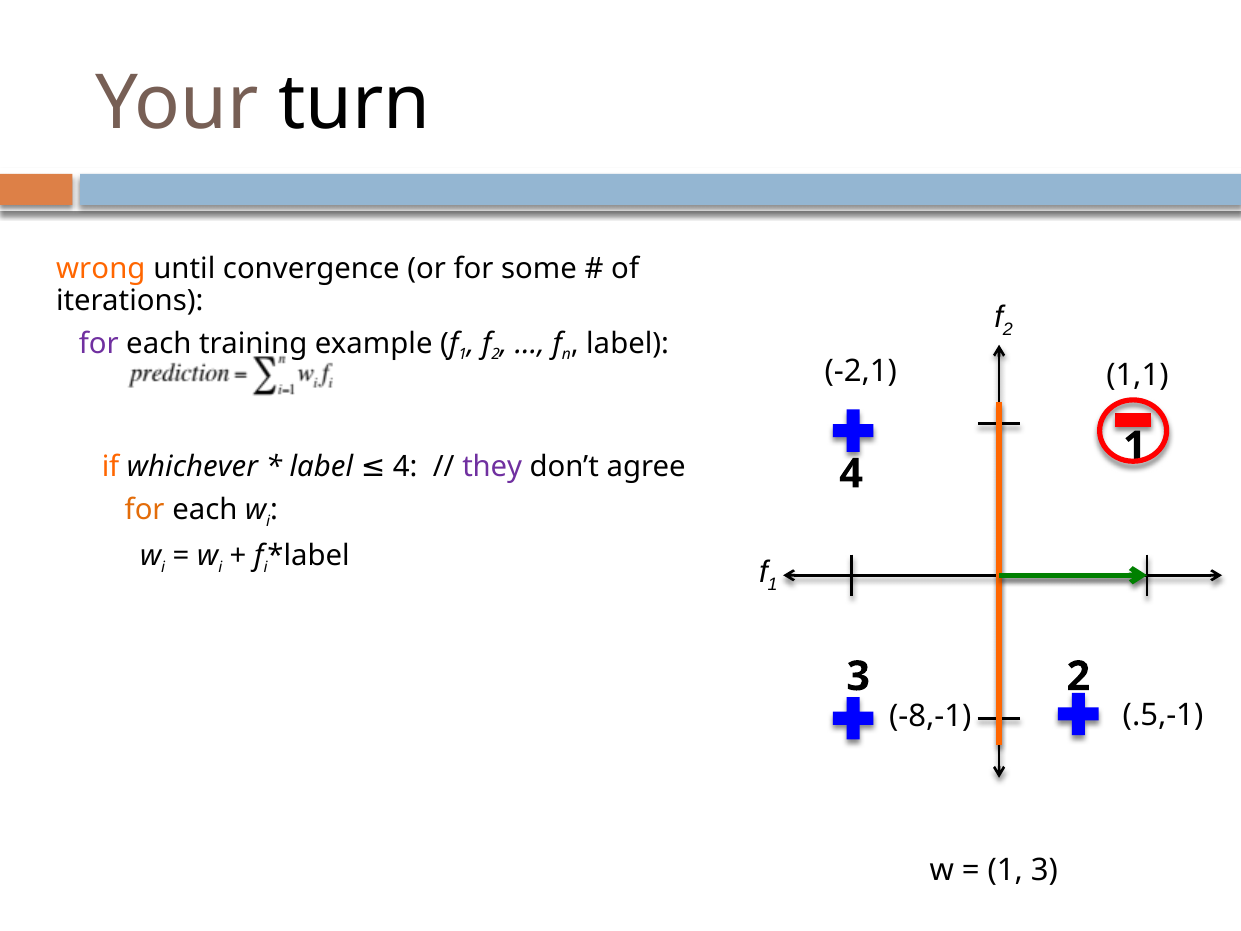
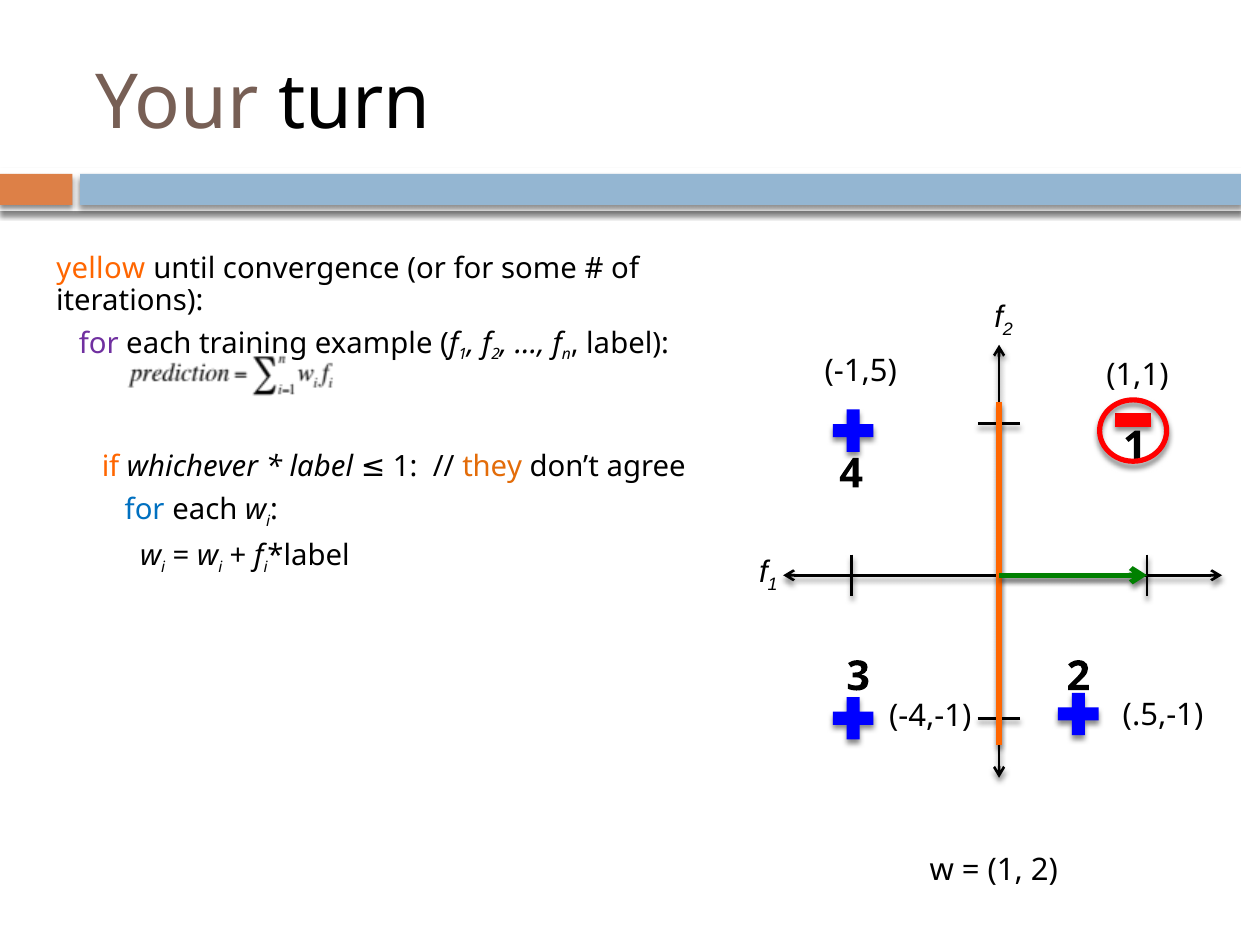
wrong: wrong -> yellow (101, 269)
-2,1: -2,1 -> -1,5 (861, 372)
label 4: 4 -> 1 (405, 467)
they colour: purple -> orange (492, 467)
for colour: orange -> blue (145, 510)
-8,-1: -8,-1 -> -4,-1 (930, 716)
3: 3 -> 2 (1045, 870)
